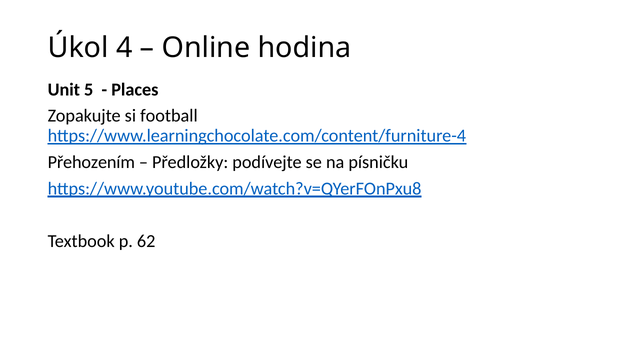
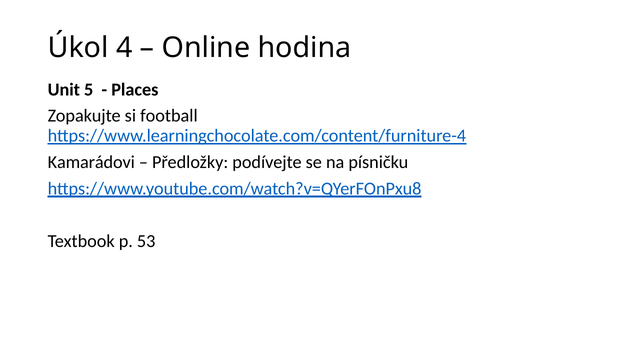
Přehozením: Přehozením -> Kamarádovi (91, 162)
62: 62 -> 53 (146, 241)
